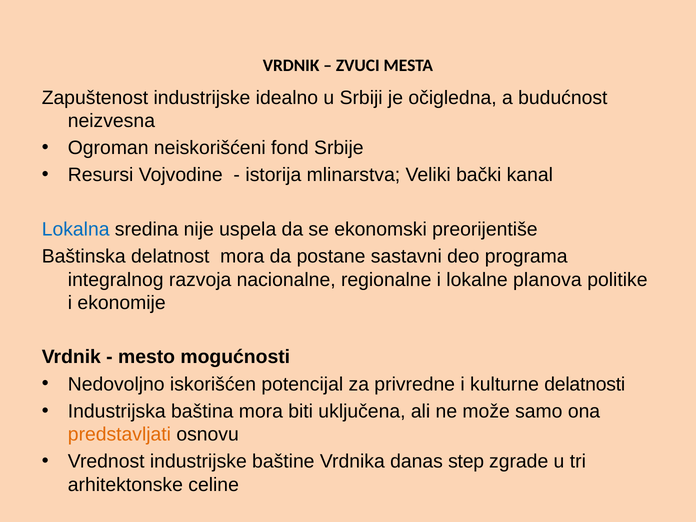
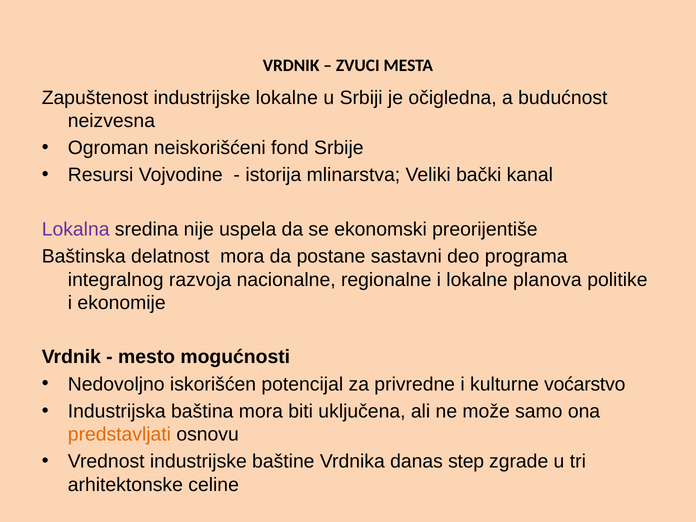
industrijske idealno: idealno -> lokalne (287, 98)
Lokalna colour: blue -> purple (76, 229)
delatnosti: delatnosti -> voćarstvo (585, 384)
